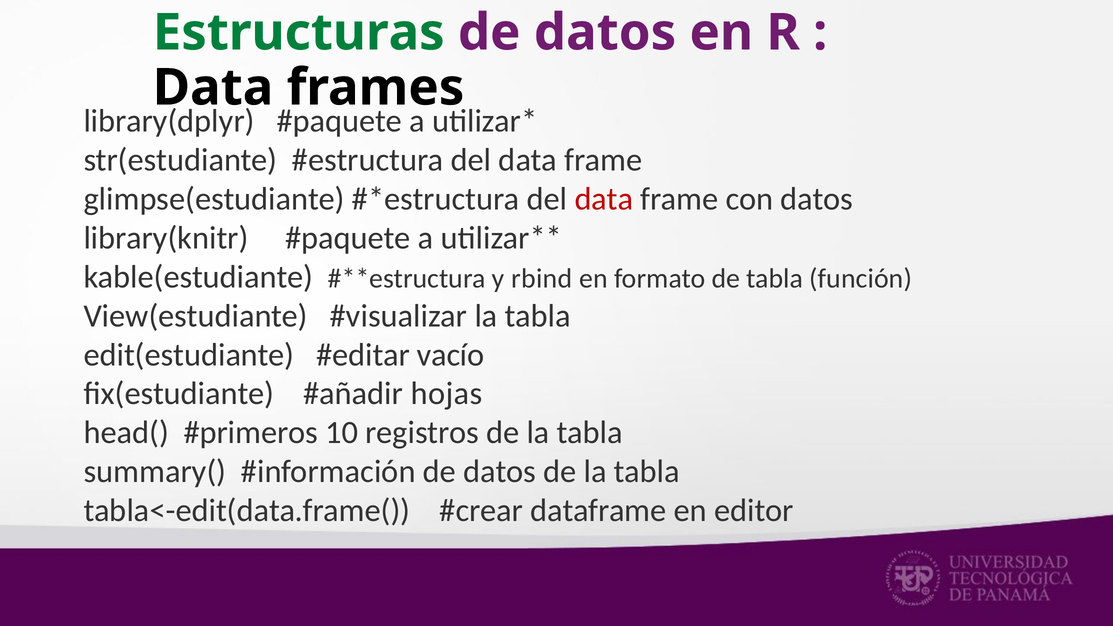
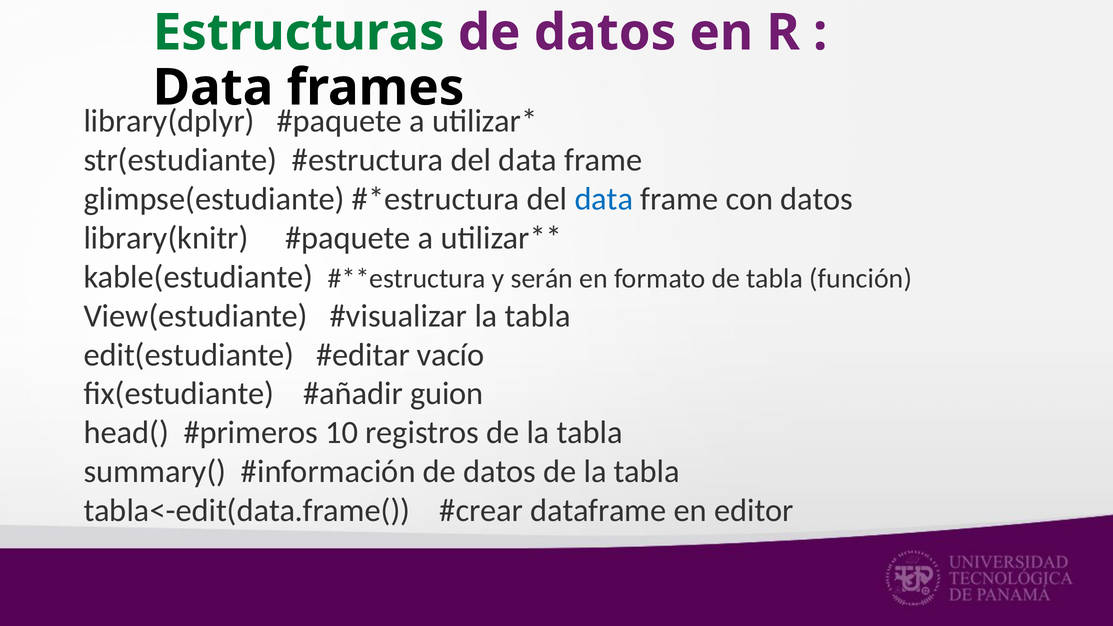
data colour: red -> blue (604, 199)
rbind: rbind -> serán (542, 278)
hojas: hojas -> guion (447, 394)
